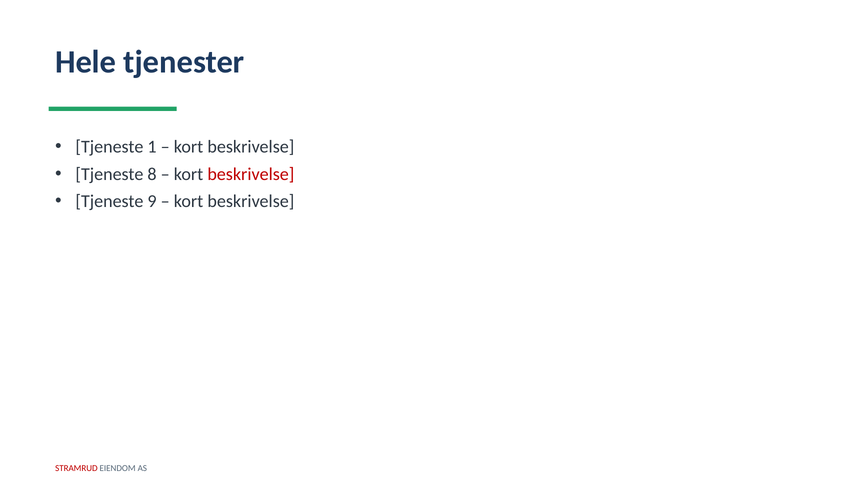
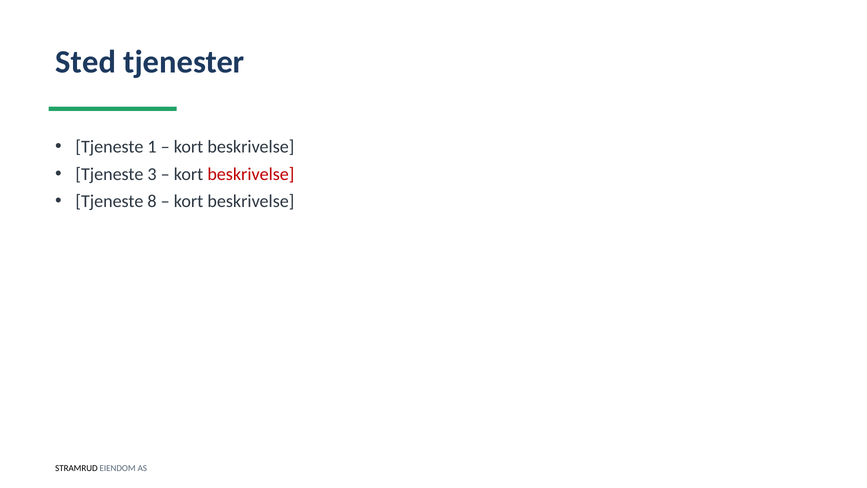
Hele: Hele -> Sted (86, 62)
8: 8 -> 3 (152, 174)
9: 9 -> 8 (152, 201)
STRAMRUD colour: red -> black (76, 468)
